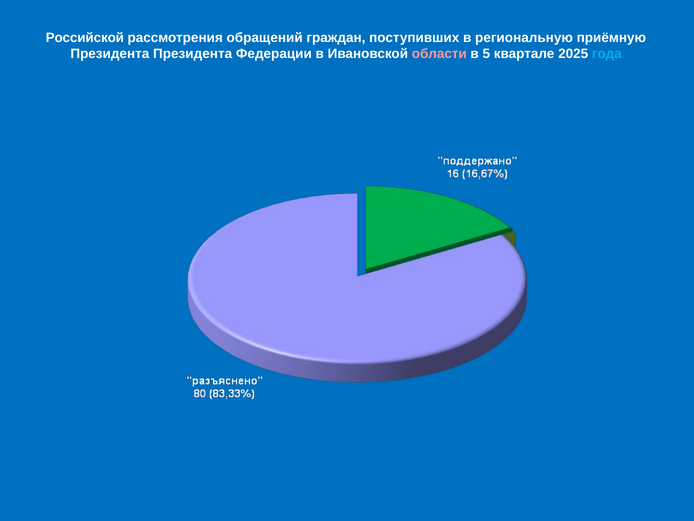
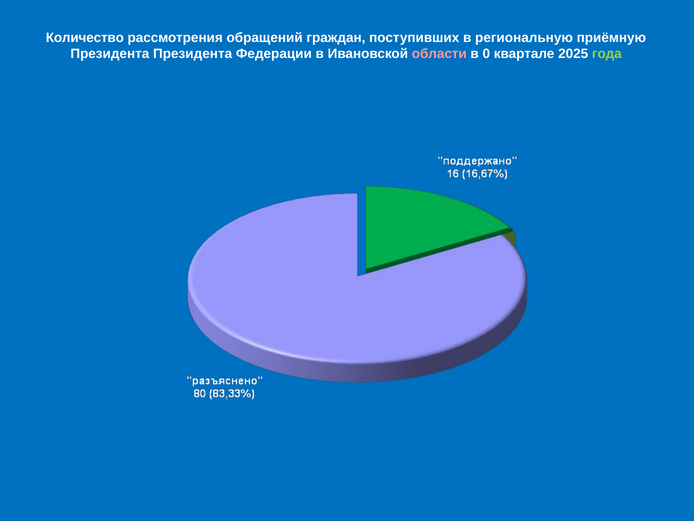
Российской: Российской -> Количество (85, 38)
5: 5 -> 0 (486, 54)
года colour: light blue -> light green (607, 54)
